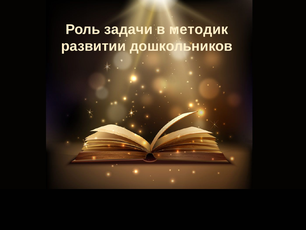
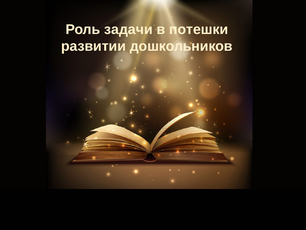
методик: методик -> потешки (199, 29)
